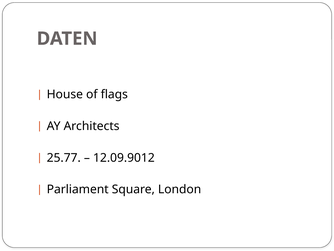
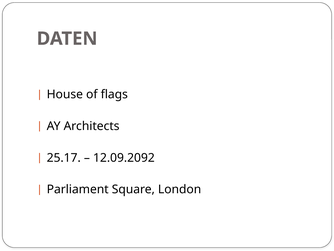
25.77: 25.77 -> 25.17 (64, 157)
12.09.9012: 12.09.9012 -> 12.09.2092 (124, 157)
